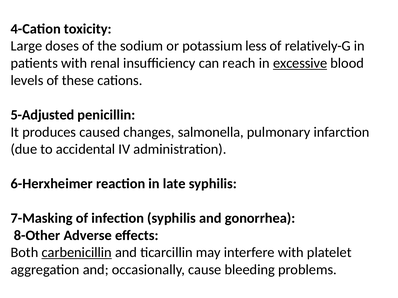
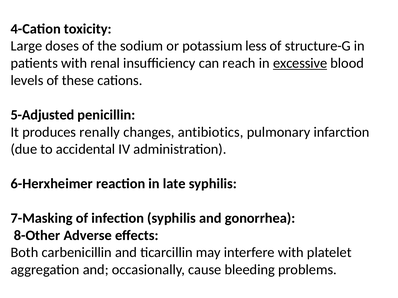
relatively-G: relatively-G -> structure-G (318, 46)
caused: caused -> renally (100, 132)
salmonella: salmonella -> antibiotics (211, 132)
carbenicillin underline: present -> none (77, 253)
